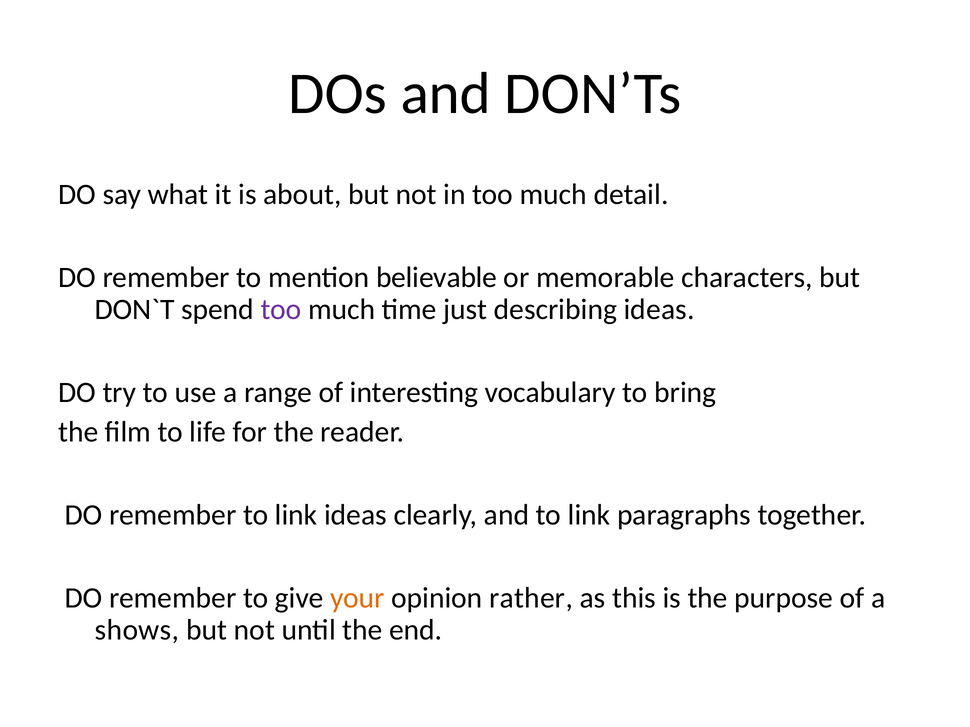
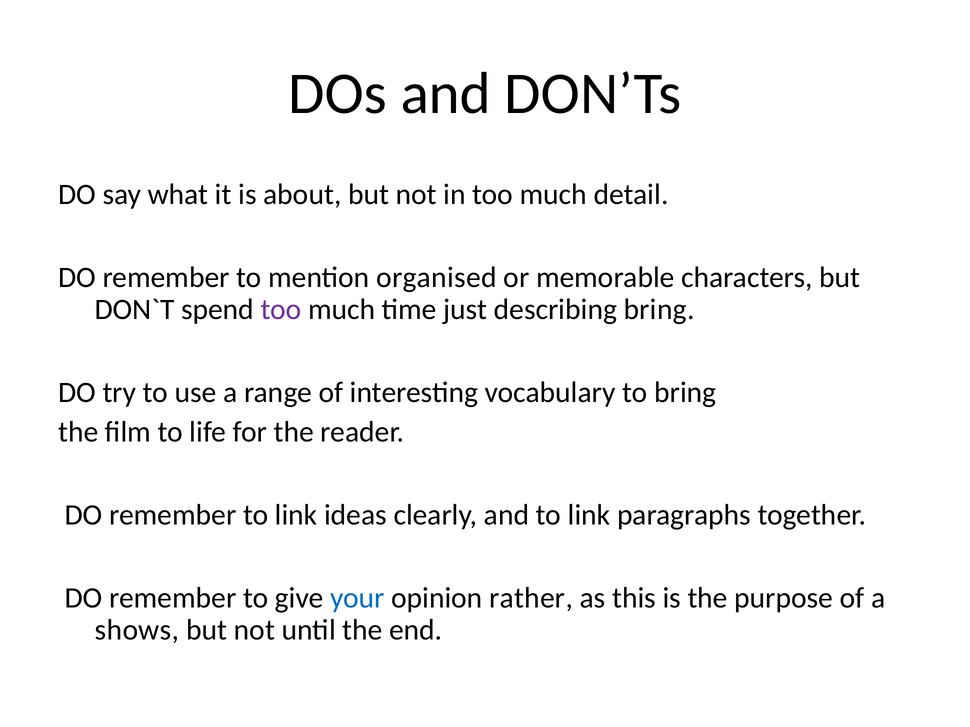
believable: believable -> organised (436, 278)
describing ideas: ideas -> bring (659, 310)
your colour: orange -> blue (357, 598)
